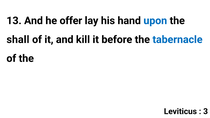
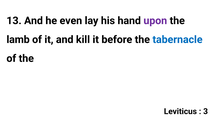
offer: offer -> even (71, 21)
upon colour: blue -> purple (155, 21)
shall: shall -> lamb (18, 40)
